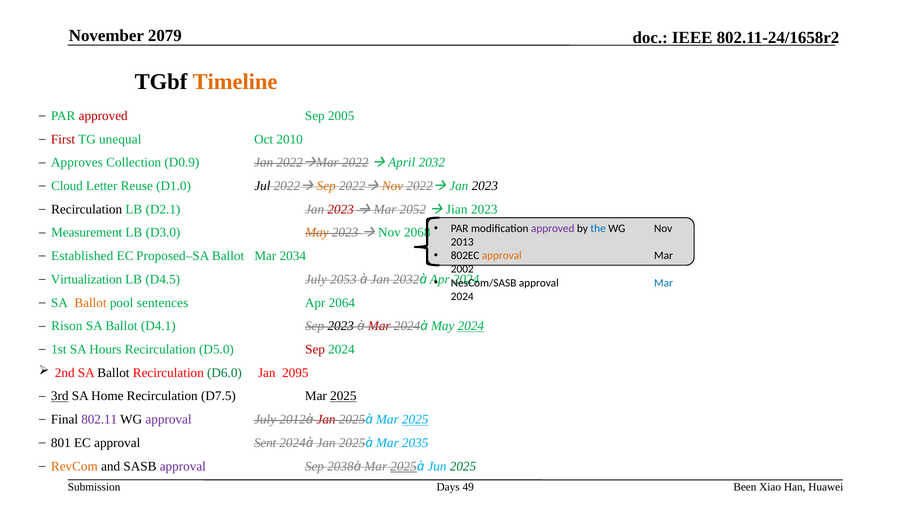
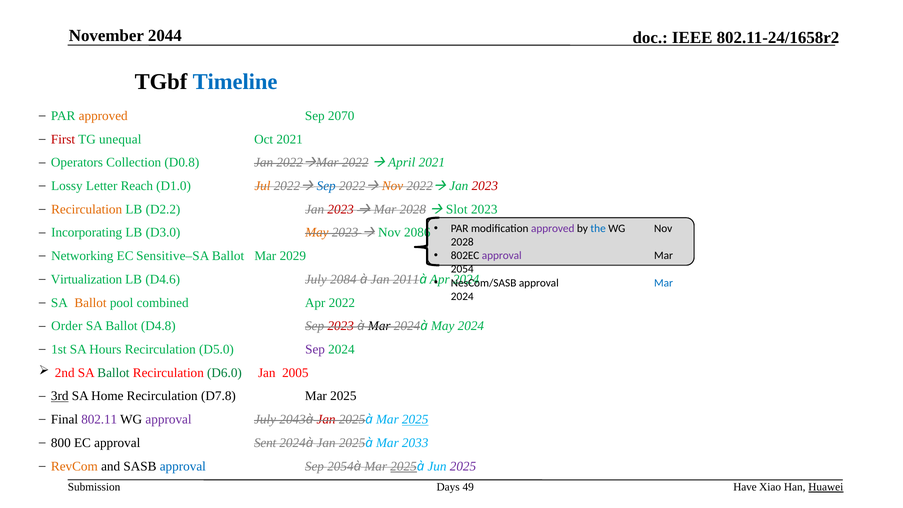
2079: 2079 -> 2044 (165, 36)
Timeline colour: orange -> blue (235, 82)
approved colour: red -> orange (103, 116)
2005: 2005 -> 2070 (341, 116)
Oct 2010: 2010 -> 2021 (290, 139)
Approves: Approves -> Operators (77, 163)
D0.9: D0.9 -> D0.8 (182, 163)
April 2032: 2032 -> 2021 (432, 163)
Cloud: Cloud -> Lossy (67, 186)
Reuse: Reuse -> Reach (137, 186)
Jul colour: black -> orange (262, 186)
Sep colour: orange -> blue (326, 186)
2023 colour: black -> red (485, 186)
Recirculation colour: black -> orange (87, 209)
D2.1: D2.1 -> D2.2 (163, 209)
Mar 2052: 2052 -> 2028 (413, 209)
Jian: Jian -> Slot (457, 209)
Measurement: Measurement -> Incorporating (87, 233)
2068: 2068 -> 2086 (417, 233)
2013: 2013 -> 2028 (462, 242)
Established: Established -> Networking (82, 256)
Proposed–SA: Proposed–SA -> Sensitive–SA (173, 256)
2034: 2034 -> 2029 (293, 256)
approval colour: orange -> purple (502, 256)
2002: 2002 -> 2054 (462, 269)
D4.5: D4.5 -> D4.6 (163, 279)
2053: 2053 -> 2084 (343, 279)
Jan 2032: 2032 -> 2011 (406, 279)
sentences: sentences -> combined (163, 303)
Apr 2064: 2064 -> 2022 (342, 303)
Rison: Rison -> Order (67, 326)
D4.1: D4.1 -> D4.8 (158, 326)
2023 colour: black -> red (341, 326)
Mar colour: red -> black (379, 326)
2024 underline: present -> none (471, 326)
Sep colour: red -> purple (315, 349)
Ballot colour: black -> green (113, 373)
2095: 2095 -> 2005 (295, 373)
D7.5: D7.5 -> D7.8 (218, 396)
2025 underline: present -> none (343, 396)
2012: 2012 -> 2043 (293, 419)
801: 801 -> 800 (61, 443)
2035: 2035 -> 2033 (415, 443)
approval colour: purple -> blue (183, 466)
Sep 2038: 2038 -> 2054 (340, 466)
2025 colour: green -> purple (463, 466)
Been: Been -> Have (745, 487)
Huawei underline: none -> present (826, 487)
